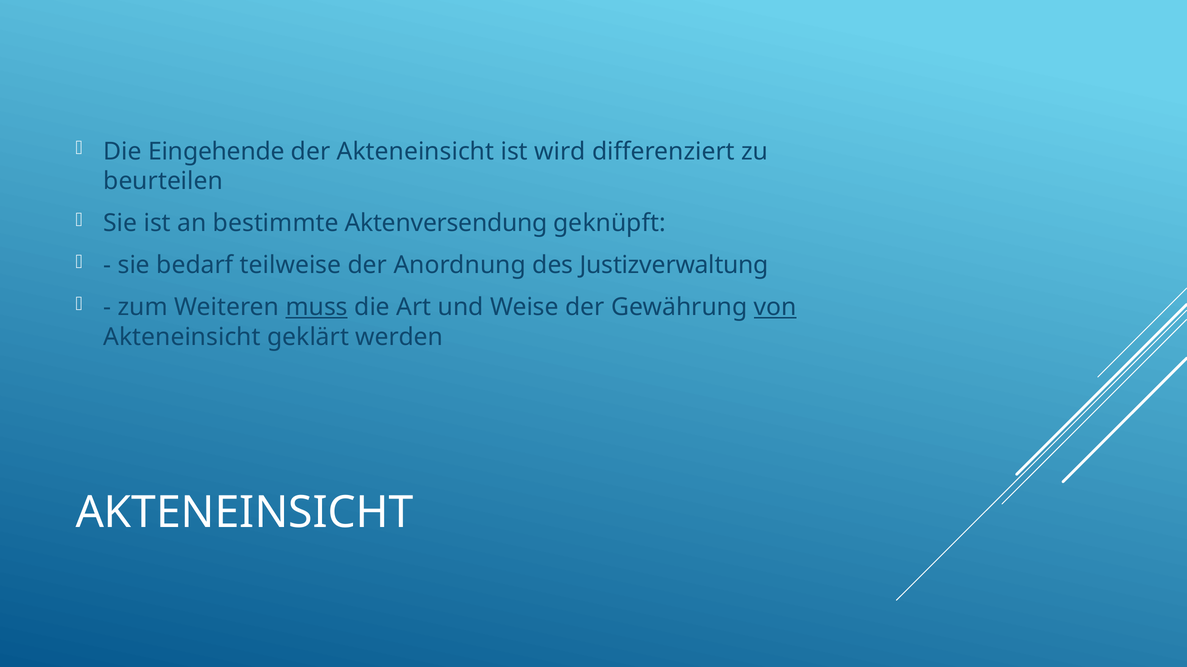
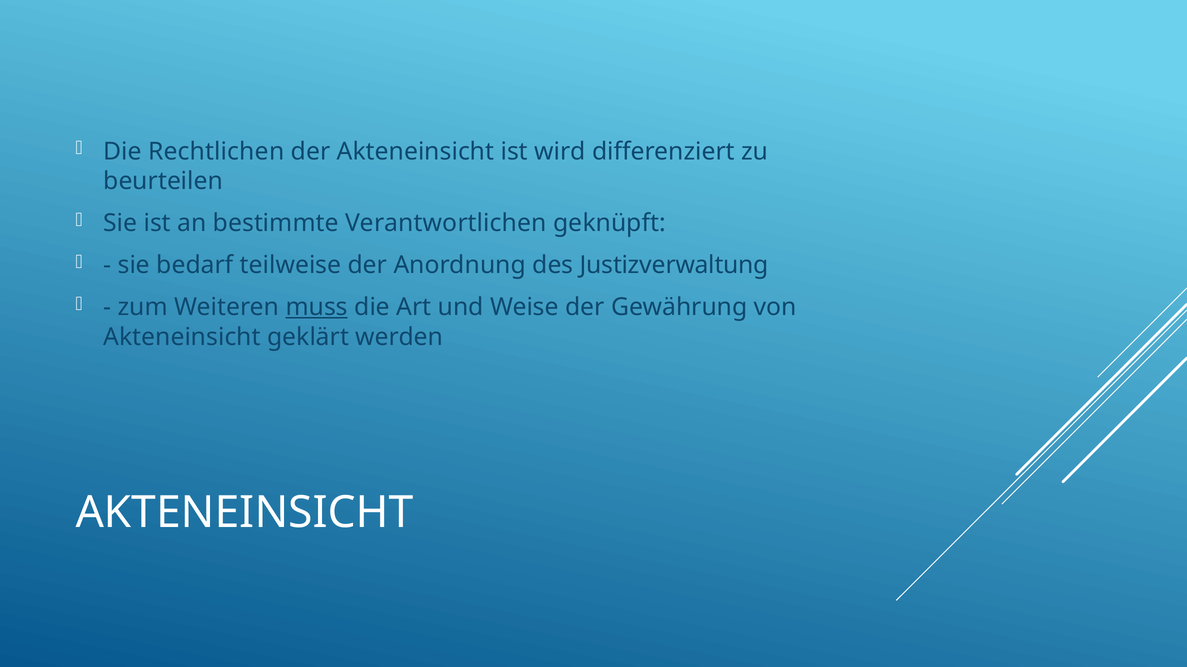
Eingehende: Eingehende -> Rechtlichen (216, 152)
Aktenversendung: Aktenversendung -> Verantwortlichen (446, 223)
von underline: present -> none (775, 308)
